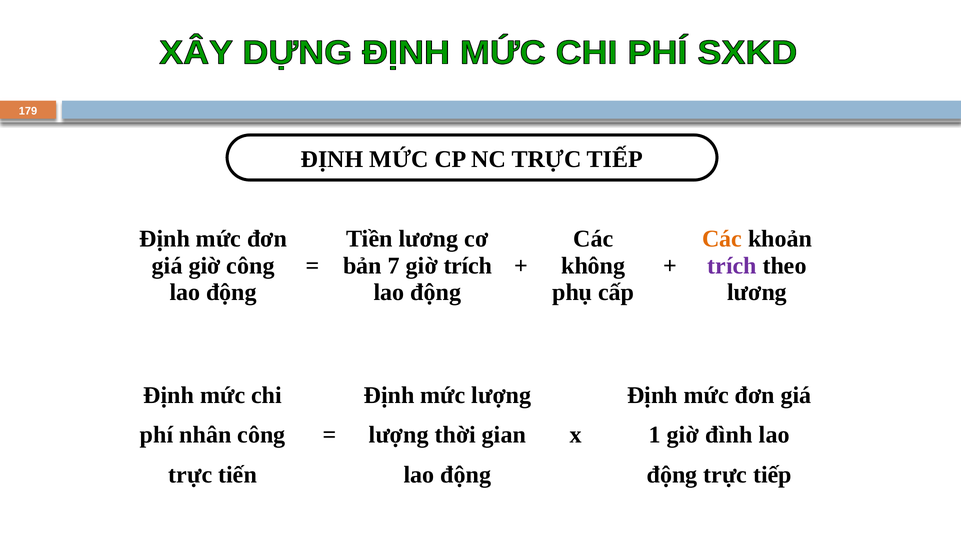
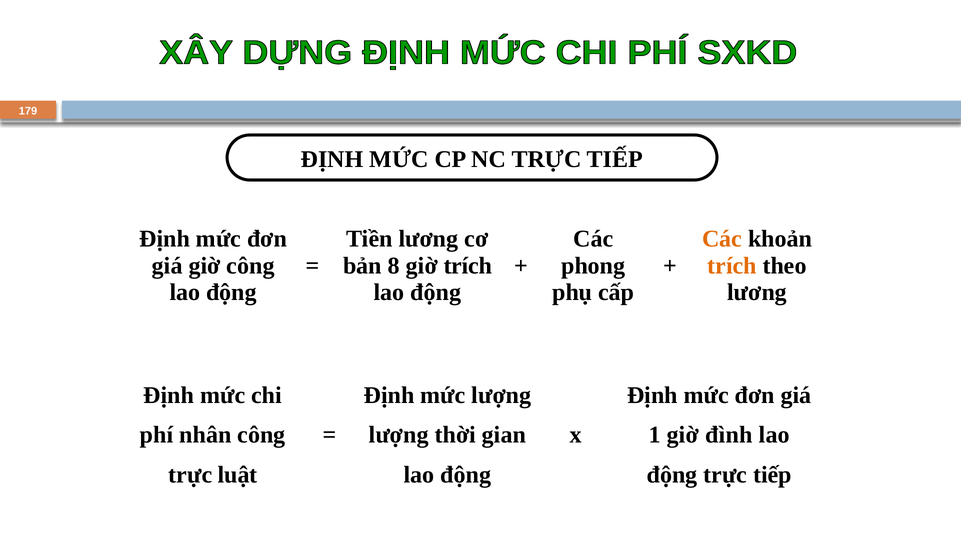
7: 7 -> 8 (394, 266)
không: không -> phong (593, 266)
trích colour: purple -> orange (732, 266)
tiến: tiến -> luật (238, 475)
